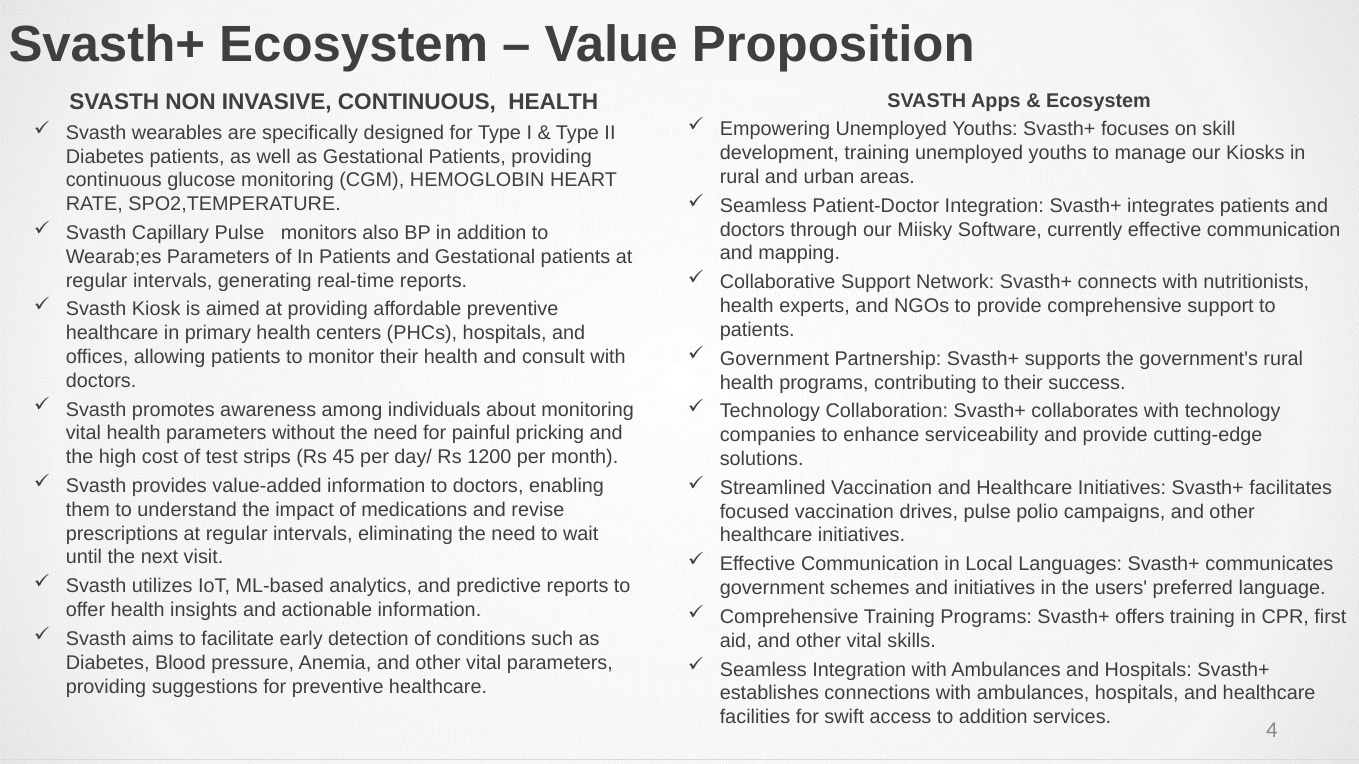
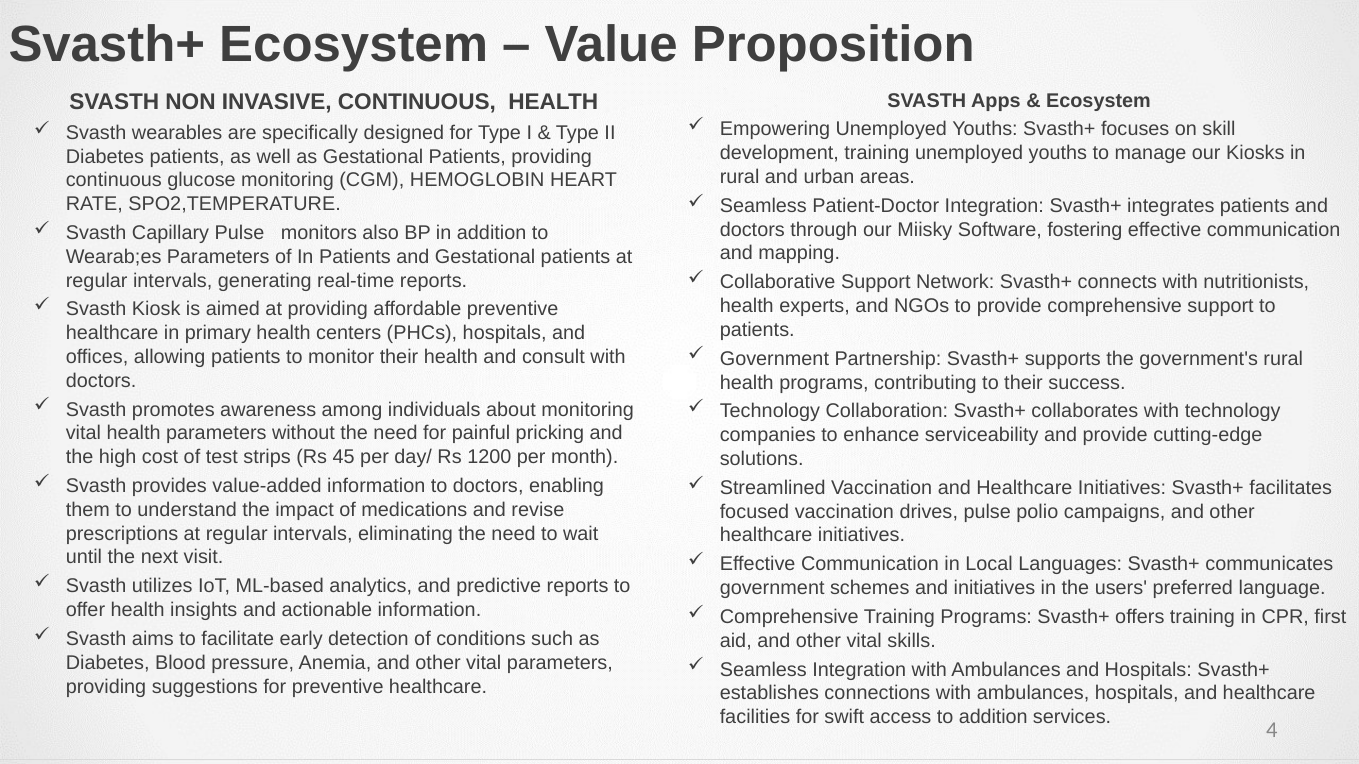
currently: currently -> fostering (1085, 230)
